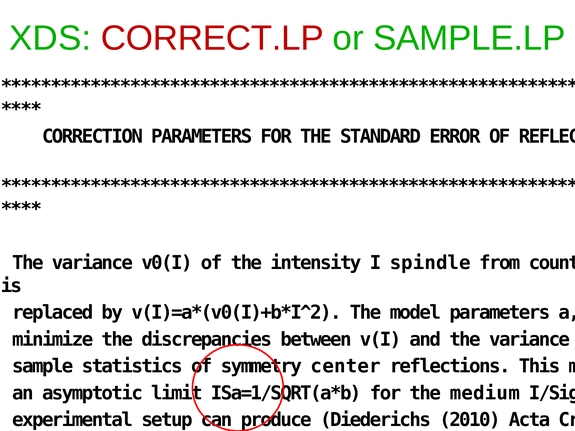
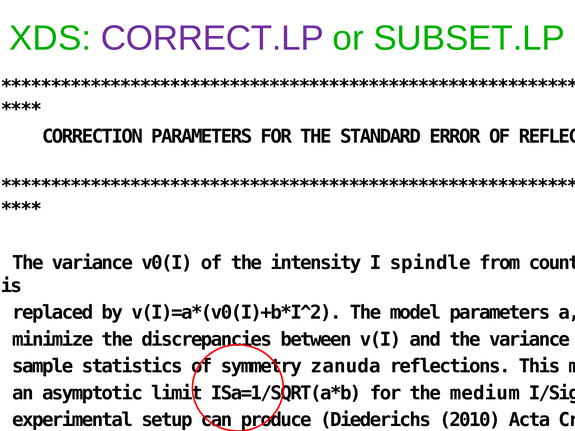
CORRECT.LP colour: red -> purple (212, 38)
SAMPLE.LP: SAMPLE.LP -> SUBSET.LP (469, 38)
center: center -> zanuda (346, 366)
